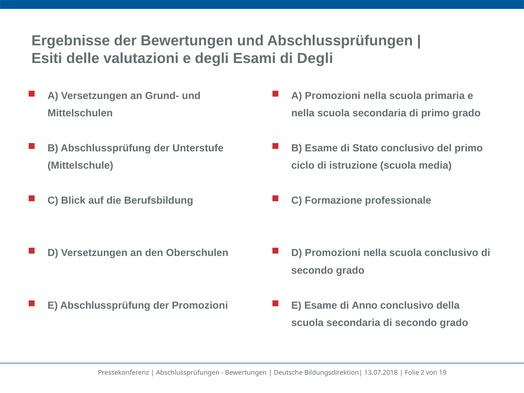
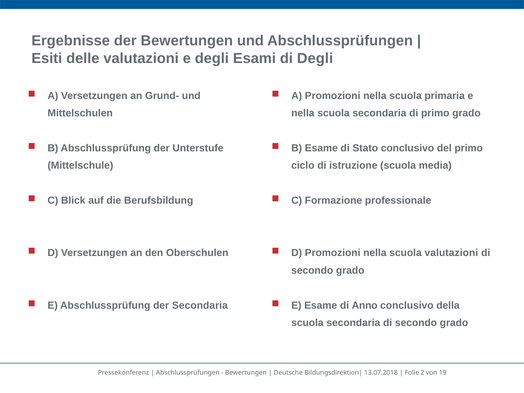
scuola conclusivo: conclusivo -> valutazioni (451, 253)
der Promozioni: Promozioni -> Secondaria (200, 305)
